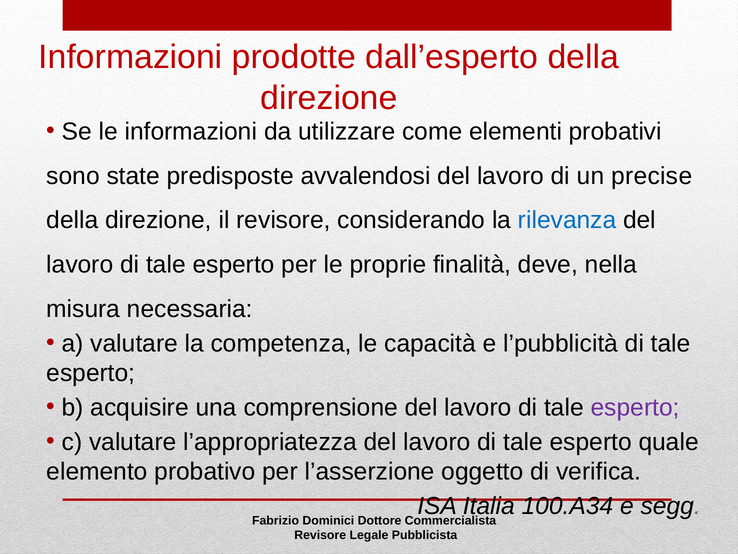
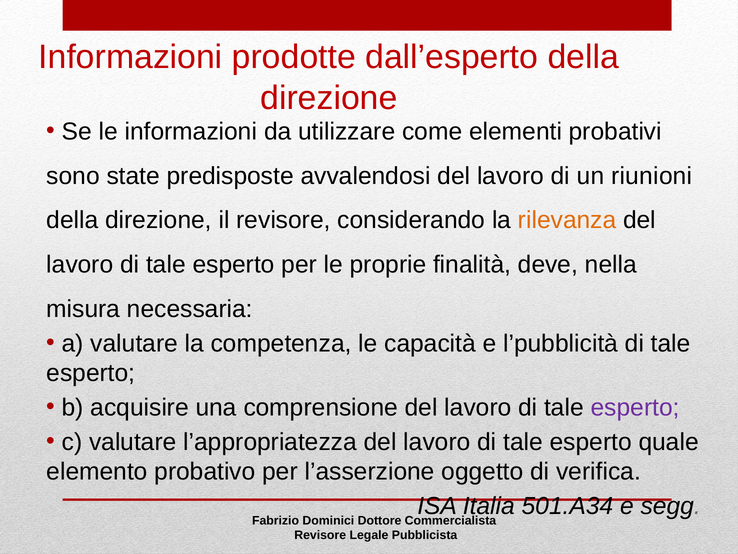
precise: precise -> riunioni (652, 176)
rilevanza colour: blue -> orange (567, 220)
100.A34: 100.A34 -> 501.A34 (567, 505)
